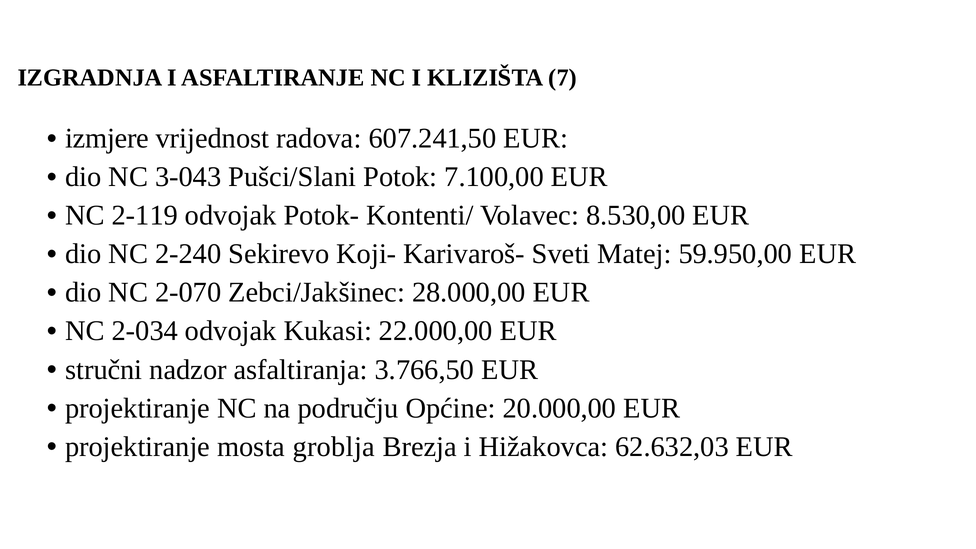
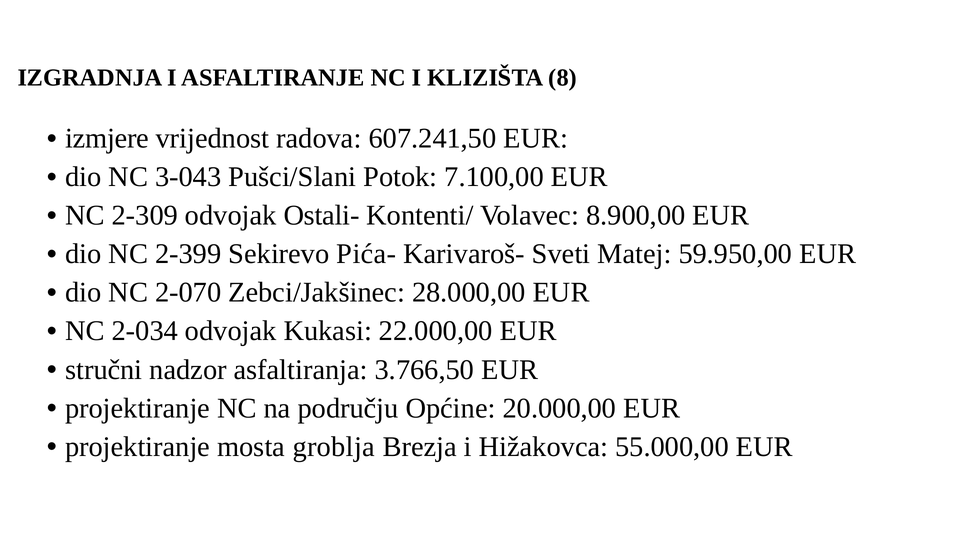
7: 7 -> 8 (563, 78)
2-119: 2-119 -> 2-309 (145, 216)
Potok-: Potok- -> Ostali- (322, 216)
8.530,00: 8.530,00 -> 8.900,00 (636, 216)
2-240: 2-240 -> 2-399 (188, 254)
Koji-: Koji- -> Pića- (366, 254)
62.632,03: 62.632,03 -> 55.000,00 (672, 447)
